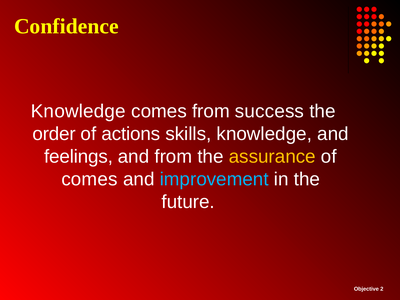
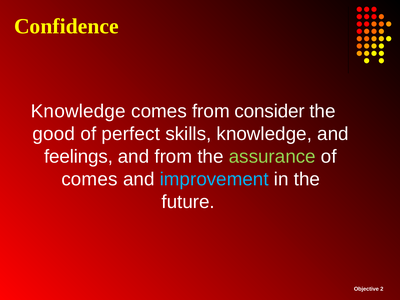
success: success -> consider (270, 111)
order: order -> good (54, 134)
actions: actions -> perfect (131, 134)
assurance colour: yellow -> light green (272, 157)
